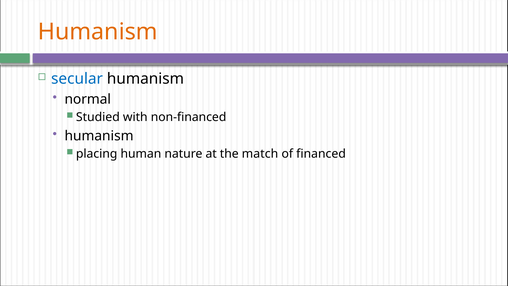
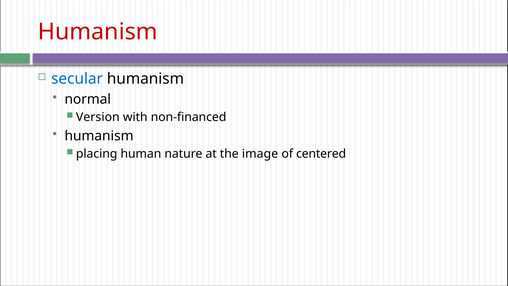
Humanism colour: orange -> red (98, 32)
Studied: Studied -> Version (98, 117)
match: match -> image (260, 154)
financed: financed -> centered (321, 154)
